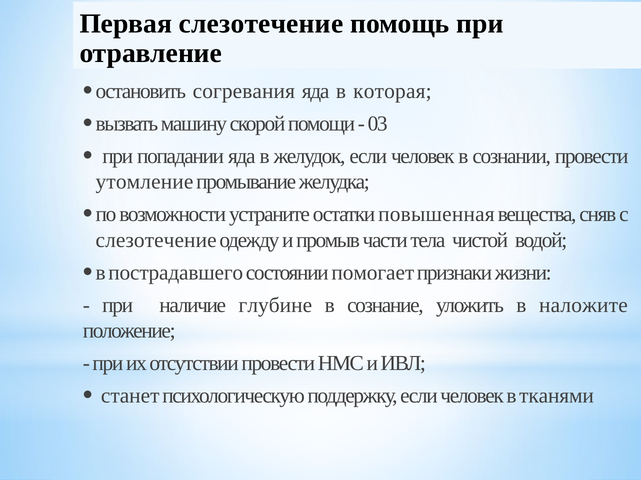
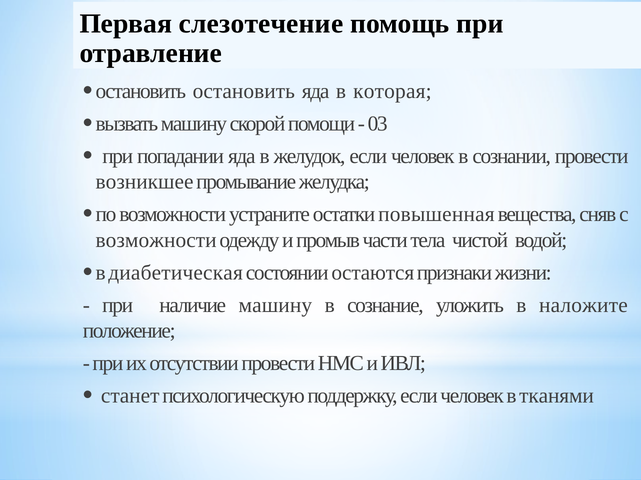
остановить согревания: согревания -> остановить (244, 91)
утомление: утомление -> возникшее (145, 182)
слезотечение: слезотечение -> возможности (156, 240)
пострадавшего: пострадавшего -> диабетическая (176, 273)
помогает: помогает -> остаются (373, 273)
наличие глубине: глубине -> машину (275, 305)
